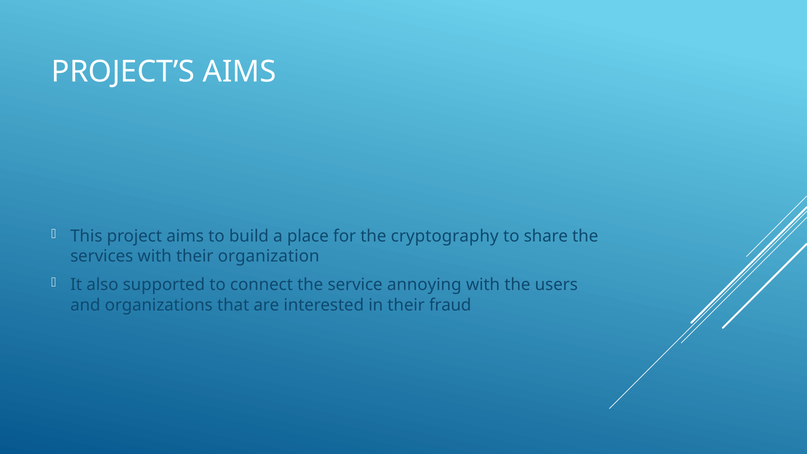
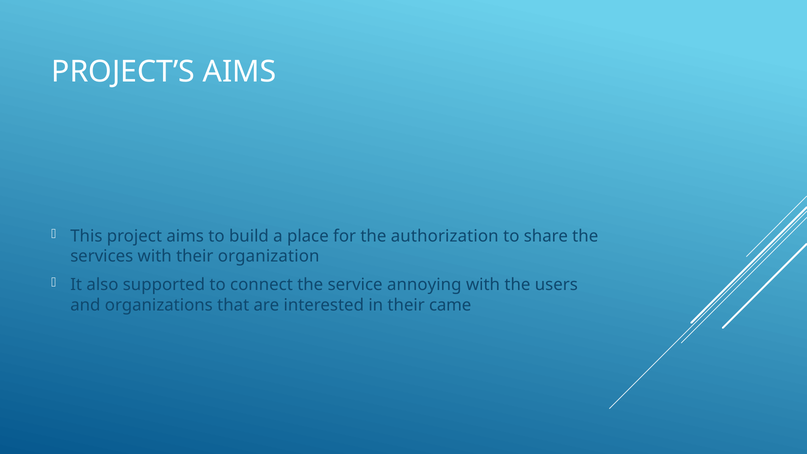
cryptography: cryptography -> authorization (445, 236)
fraud: fraud -> came (450, 305)
